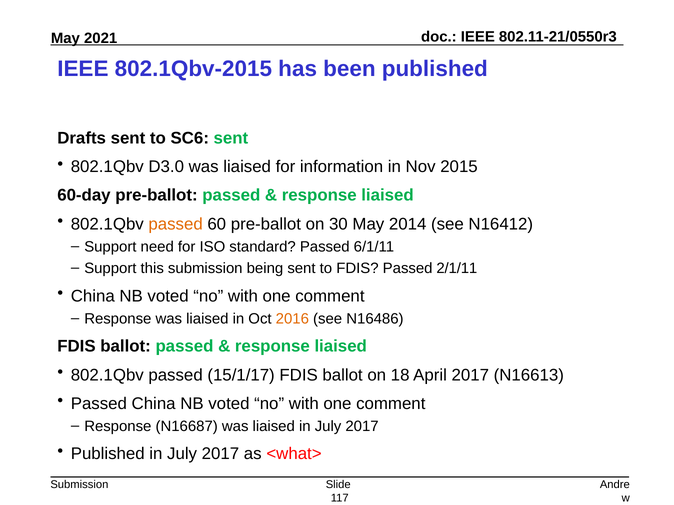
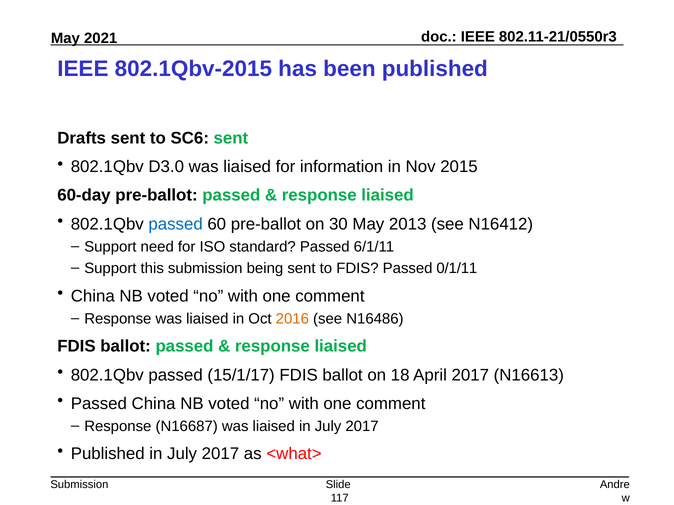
passed colour: orange -> blue (176, 224)
2014: 2014 -> 2013 (408, 224)
2/1/11: 2/1/11 -> 0/1/11 (457, 269)
